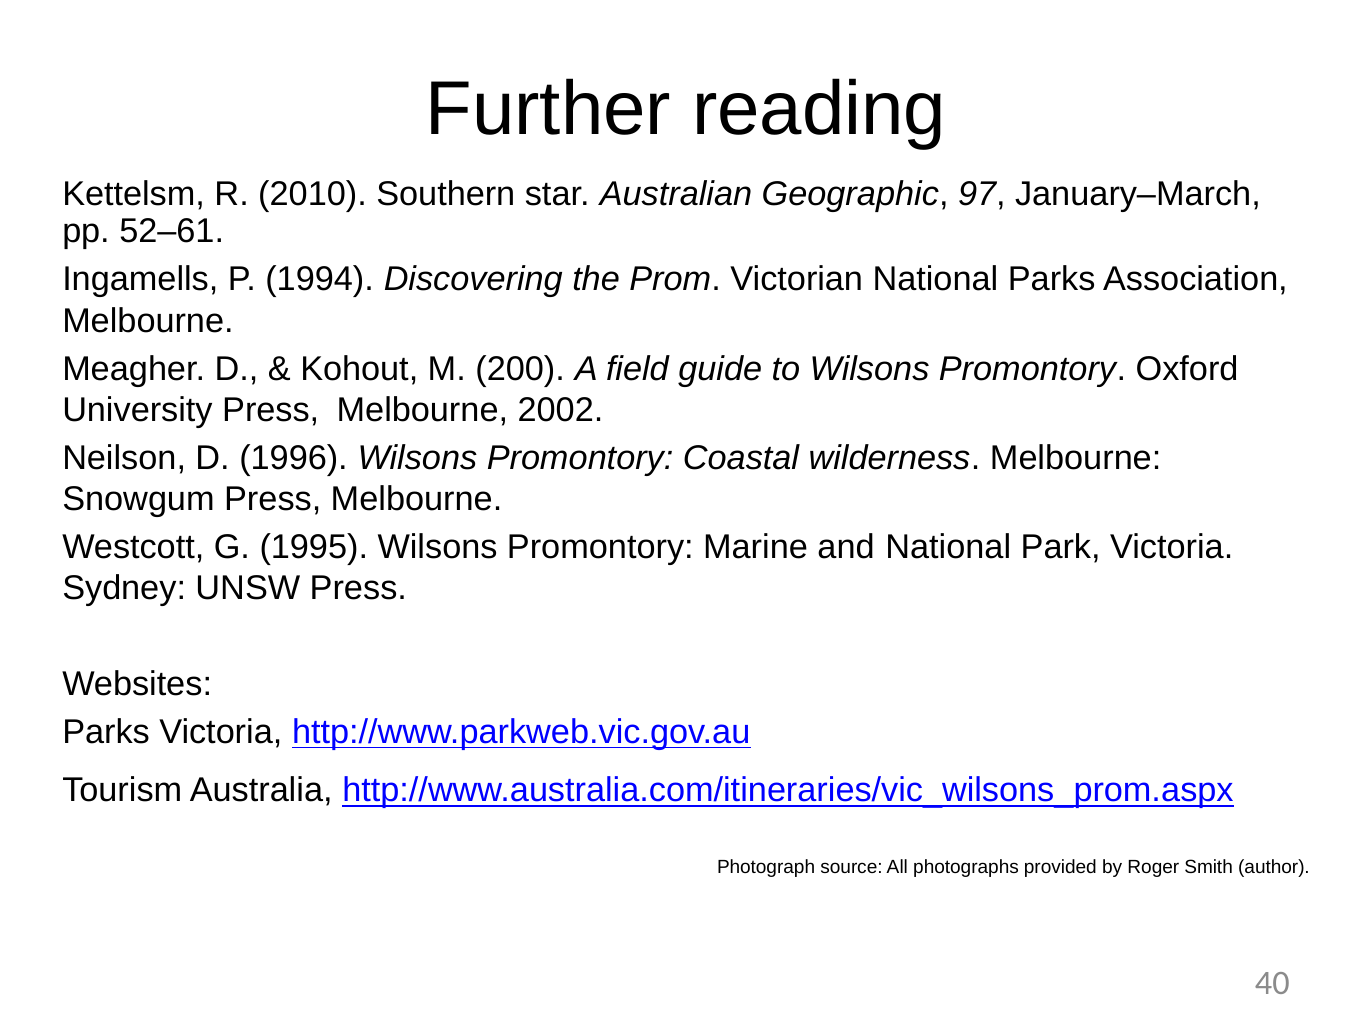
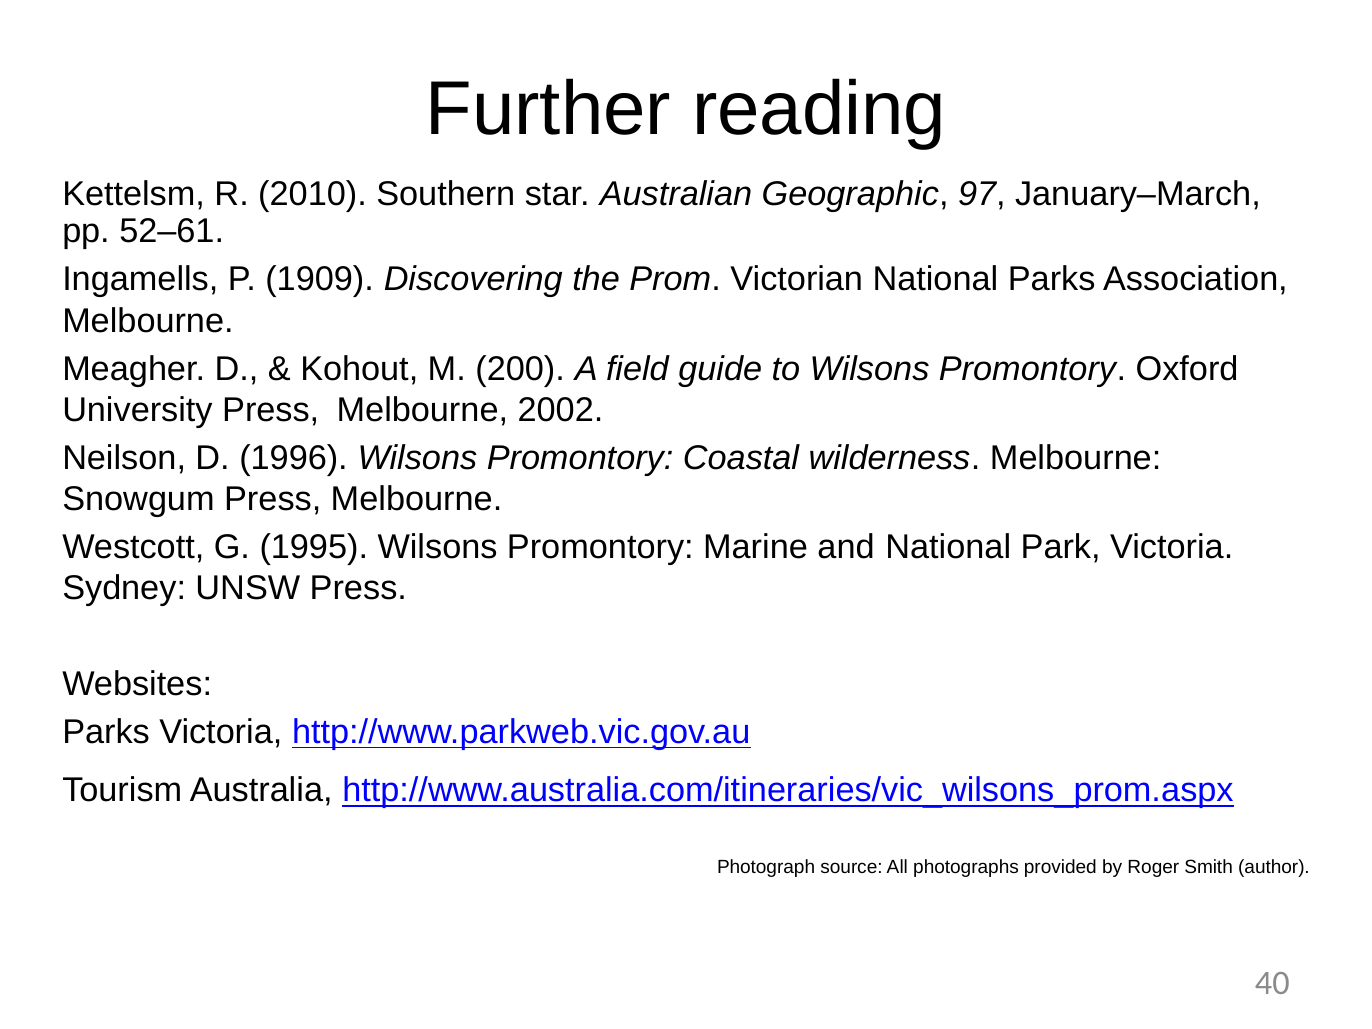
1994: 1994 -> 1909 (320, 280)
